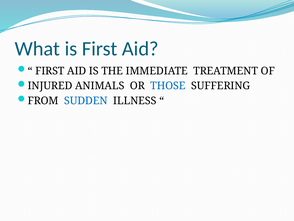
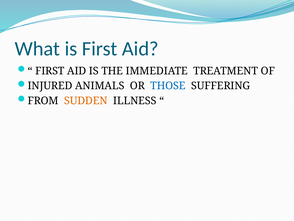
SUDDEN colour: blue -> orange (86, 100)
